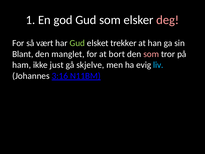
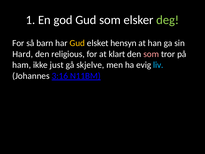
deg colour: pink -> light green (168, 20)
vært: vært -> barn (45, 43)
Gud colour: light green -> yellow (77, 43)
trekker: trekker -> hensyn (124, 43)
Blant: Blant -> Hard (23, 54)
manglet: manglet -> religious (68, 54)
bort: bort -> klart (117, 54)
